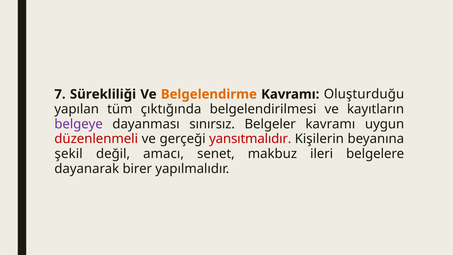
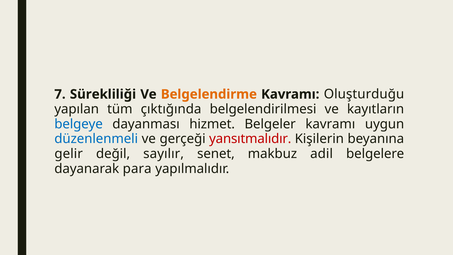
belgeye colour: purple -> blue (79, 124)
sınırsız: sınırsız -> hizmet (212, 124)
düzenlenmeli colour: red -> blue (96, 139)
şekil: şekil -> gelir (69, 154)
amacı: amacı -> sayılır (164, 154)
ileri: ileri -> adil (322, 154)
birer: birer -> para (137, 169)
